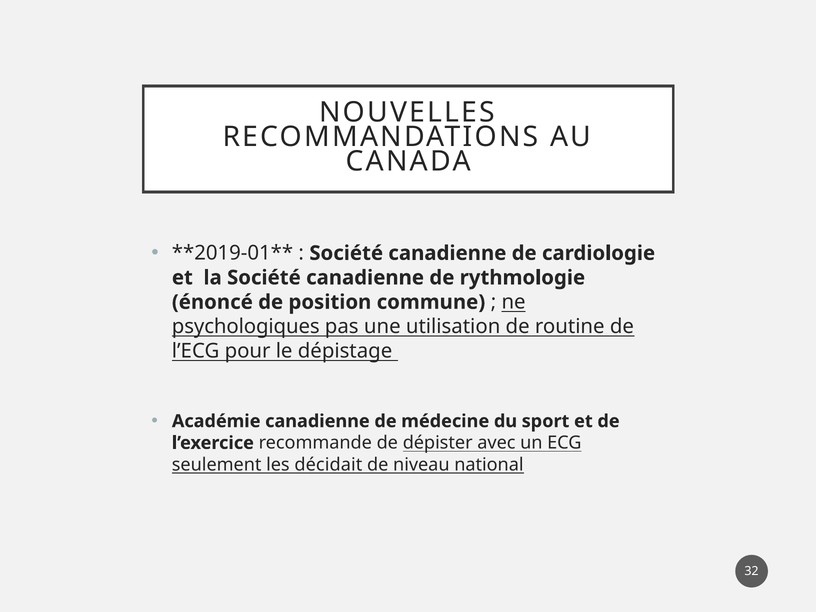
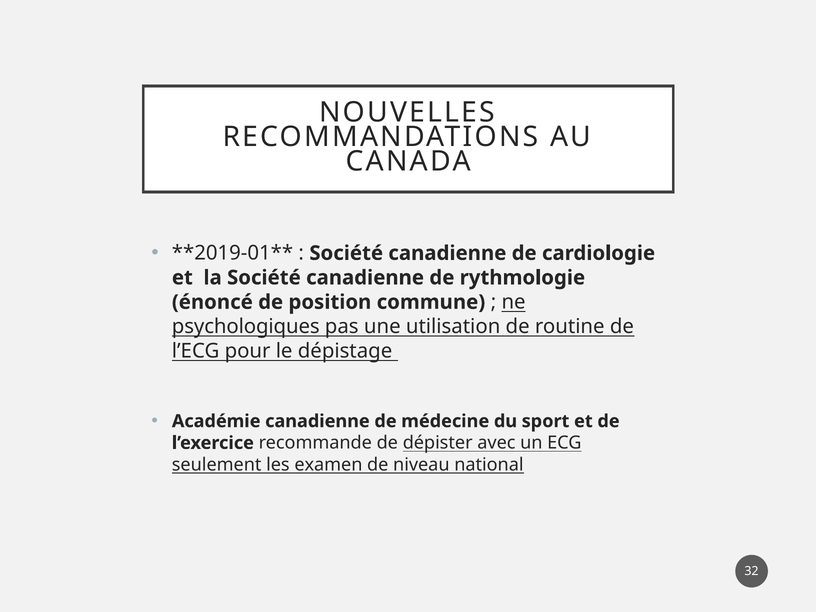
décidait: décidait -> examen (328, 465)
